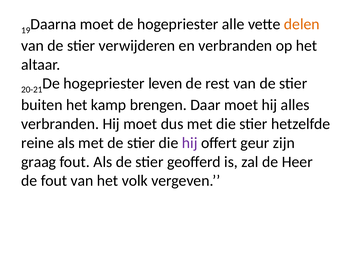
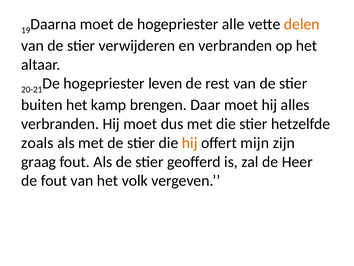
reine: reine -> zoals (37, 143)
hij colour: purple -> orange (190, 143)
geur: geur -> mijn (255, 143)
